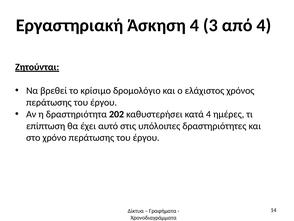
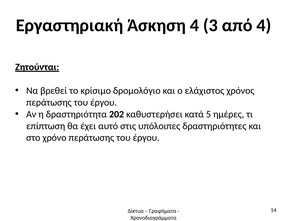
κατά 4: 4 -> 5 (208, 114)
